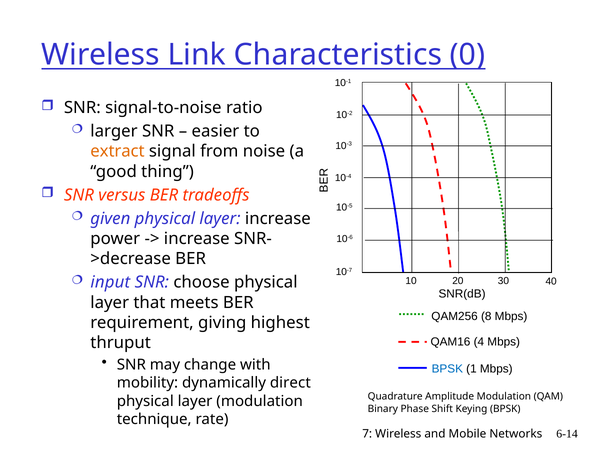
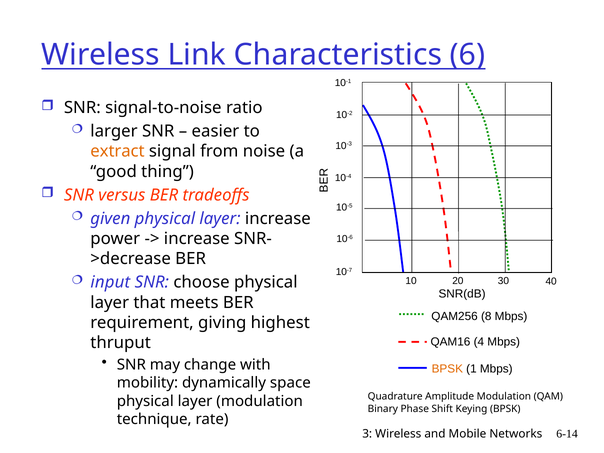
0: 0 -> 6 (468, 55)
BPSK colour: blue -> orange (447, 369)
direct: direct -> space (290, 383)
7: 7 -> 3 (367, 434)
